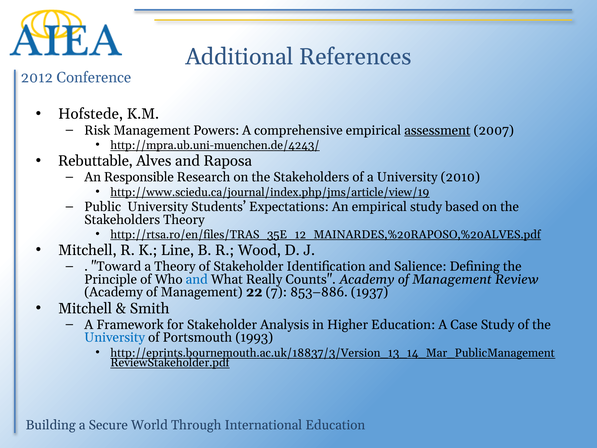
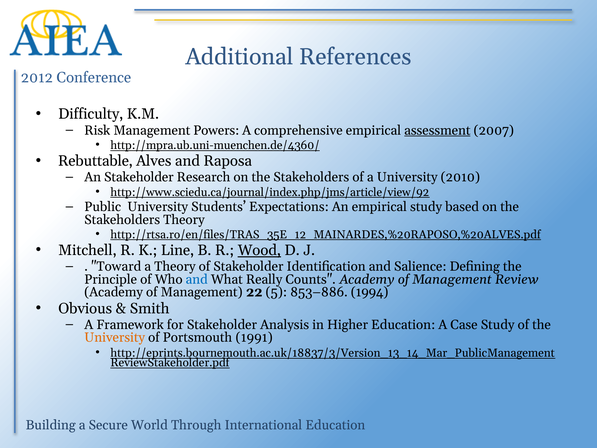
Hofstede: Hofstede -> Difficulty (91, 114)
http://mpra.ub.uni-muenchen.de/4243/: http://mpra.ub.uni-muenchen.de/4243/ -> http://mpra.ub.uni-muenchen.de/4360/ (215, 145)
An Responsible: Responsible -> Stakeholder (139, 177)
http://www.sciedu.ca/journal/index.php/jms/article/view/19: http://www.sciedu.ca/journal/index.php/jms/article/view/19 -> http://www.sciedu.ca/journal/index.php/jms/article/view/92 (270, 192)
Wood underline: none -> present (259, 250)
7: 7 -> 5 (276, 292)
1937: 1937 -> 1994 (370, 292)
Mitchell: Mitchell -> Obvious (85, 308)
University colour: blue -> orange (115, 337)
1993: 1993 -> 1991 (254, 337)
